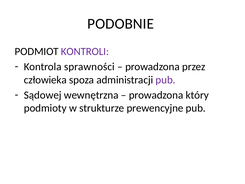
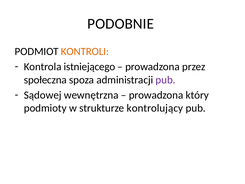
KONTROLI colour: purple -> orange (85, 51)
sprawności: sprawności -> istniejącego (89, 67)
człowieka: człowieka -> społeczna (45, 80)
prewencyjne: prewencyjne -> kontrolujący (155, 108)
